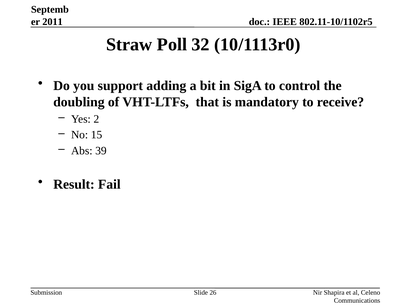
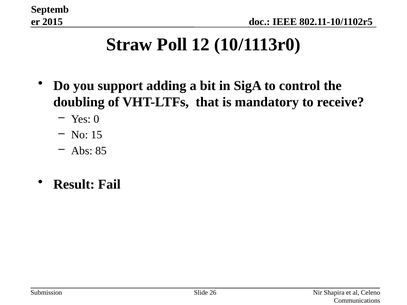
2011: 2011 -> 2015 (53, 22)
32: 32 -> 12 (201, 45)
2: 2 -> 0 (96, 119)
39: 39 -> 85 (101, 151)
